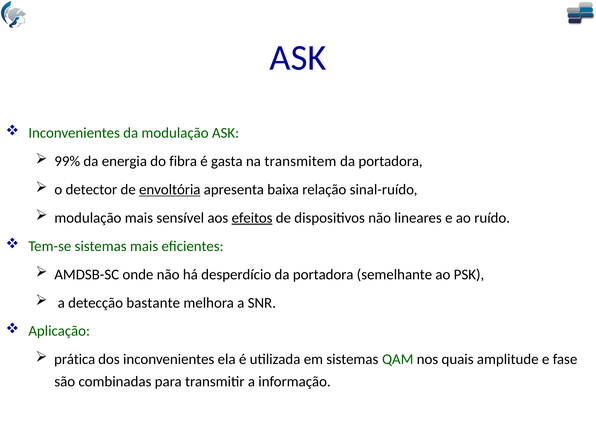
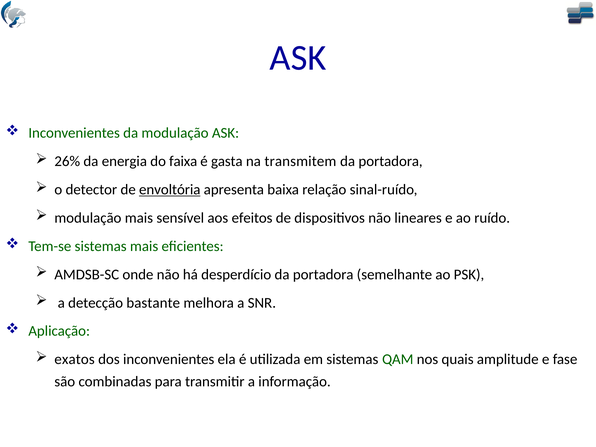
99%: 99% -> 26% (67, 161)
fibra: fibra -> faixa (183, 161)
efeitos underline: present -> none (252, 218)
prática: prática -> exatos (75, 359)
